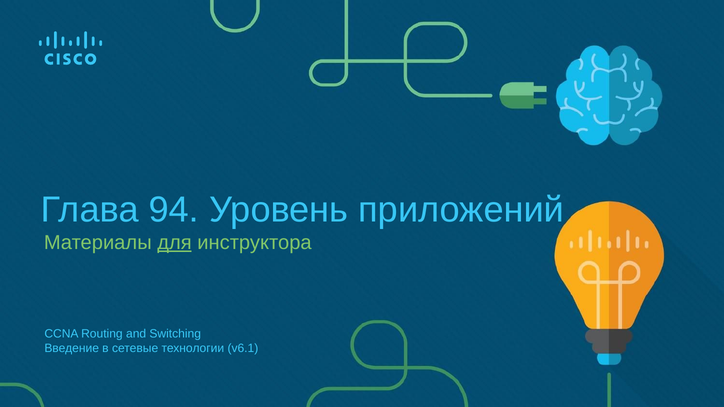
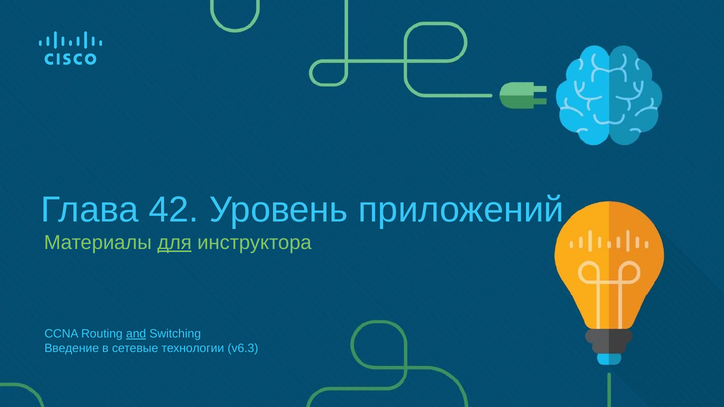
94: 94 -> 42 (174, 210)
and underline: none -> present (136, 334)
v6.1: v6.1 -> v6.3 (243, 349)
